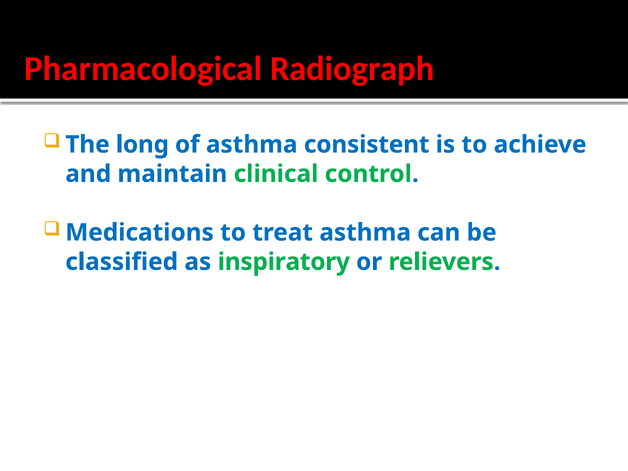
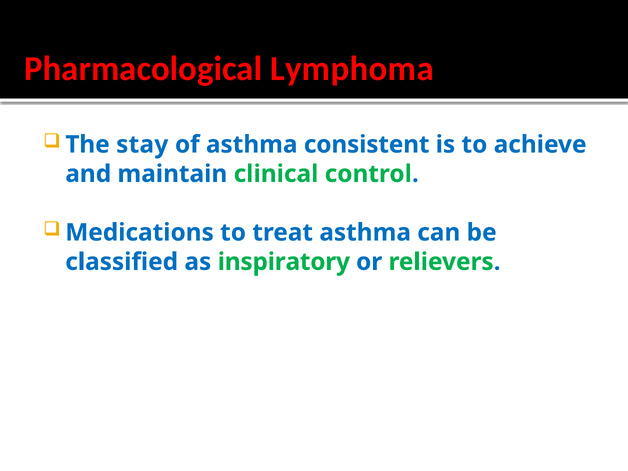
Radiograph: Radiograph -> Lymphoma (352, 69)
long: long -> stay (142, 145)
